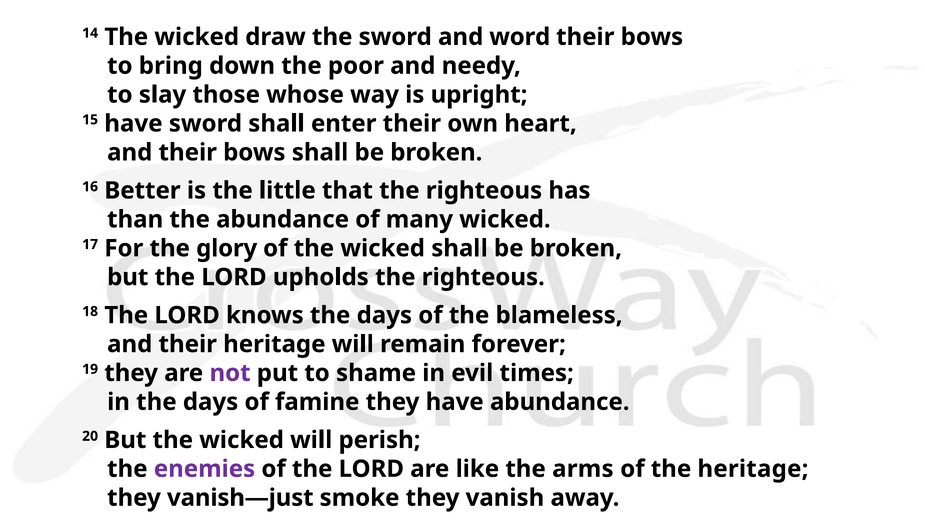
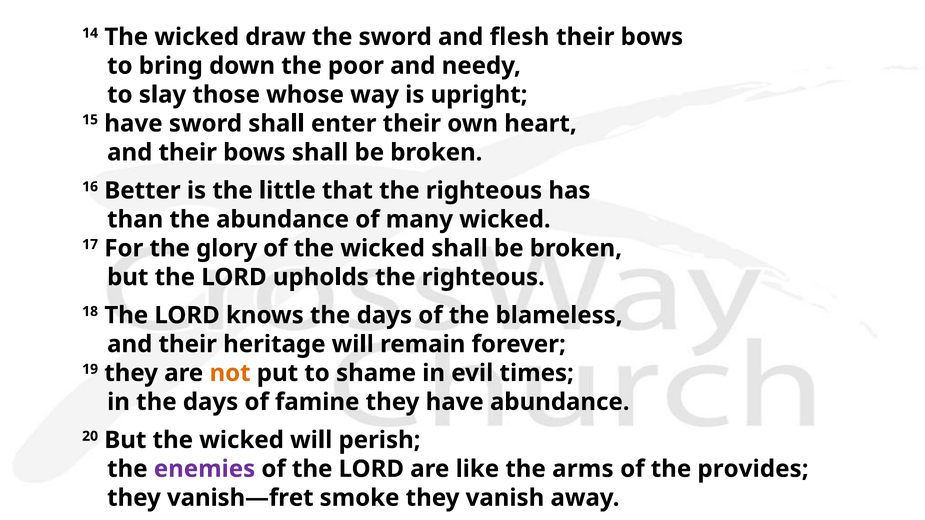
word: word -> flesh (520, 37)
not colour: purple -> orange (230, 373)
the heritage: heritage -> provides (753, 469)
vanish—just: vanish—just -> vanish—fret (240, 498)
